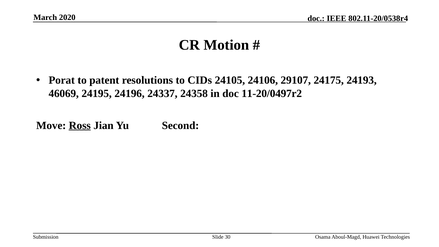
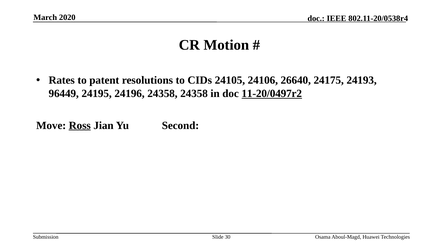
Porat: Porat -> Rates (62, 80)
29107: 29107 -> 26640 (296, 80)
46069: 46069 -> 96449 (64, 94)
24196 24337: 24337 -> 24358 (162, 94)
11-20/0497r2 underline: none -> present (272, 94)
